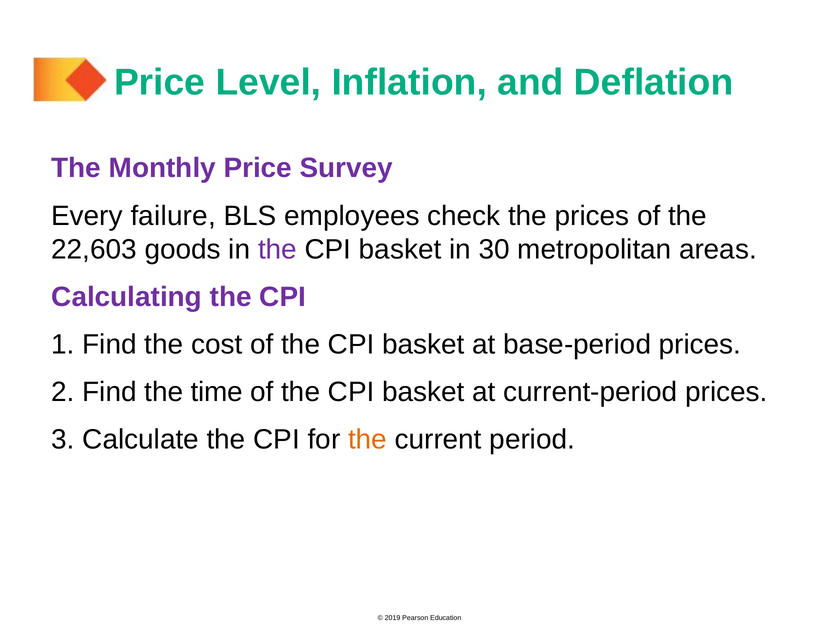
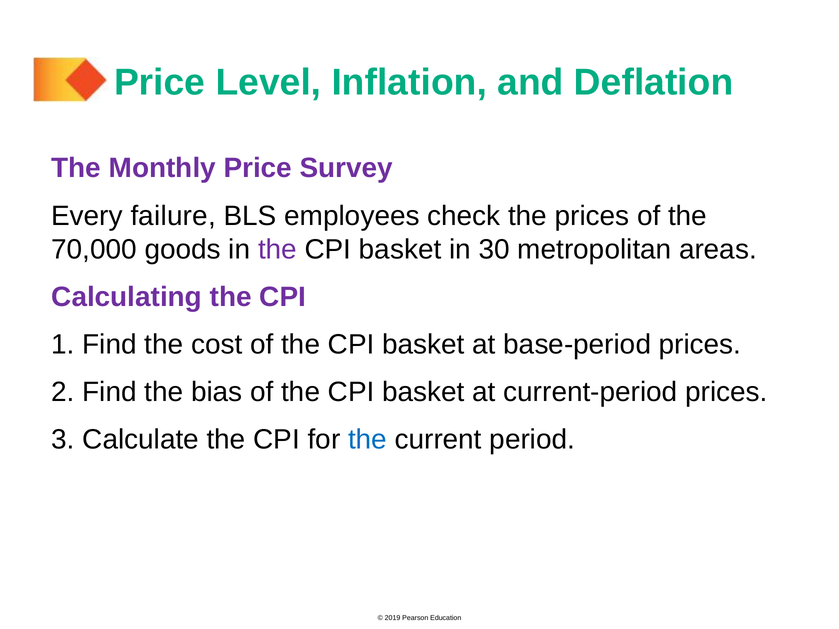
22,603: 22,603 -> 70,000 (94, 249)
time: time -> bias (217, 392)
the colour: orange -> blue (368, 440)
